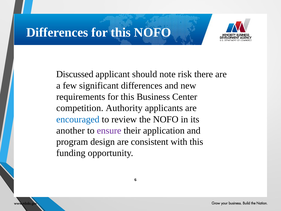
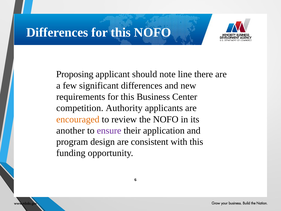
Discussed: Discussed -> Proposing (75, 74)
risk: risk -> line (185, 74)
encouraged colour: blue -> orange (78, 119)
